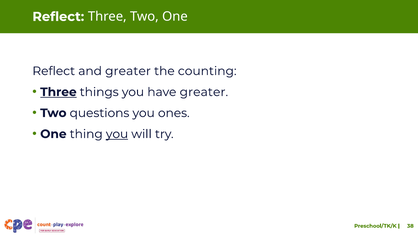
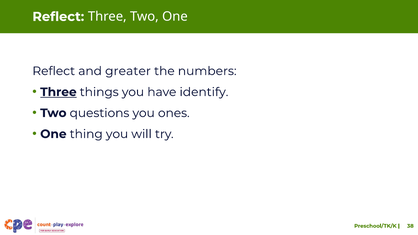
counting: counting -> numbers (207, 71)
have greater: greater -> identify (204, 92)
you underline: present -> none (117, 134)
